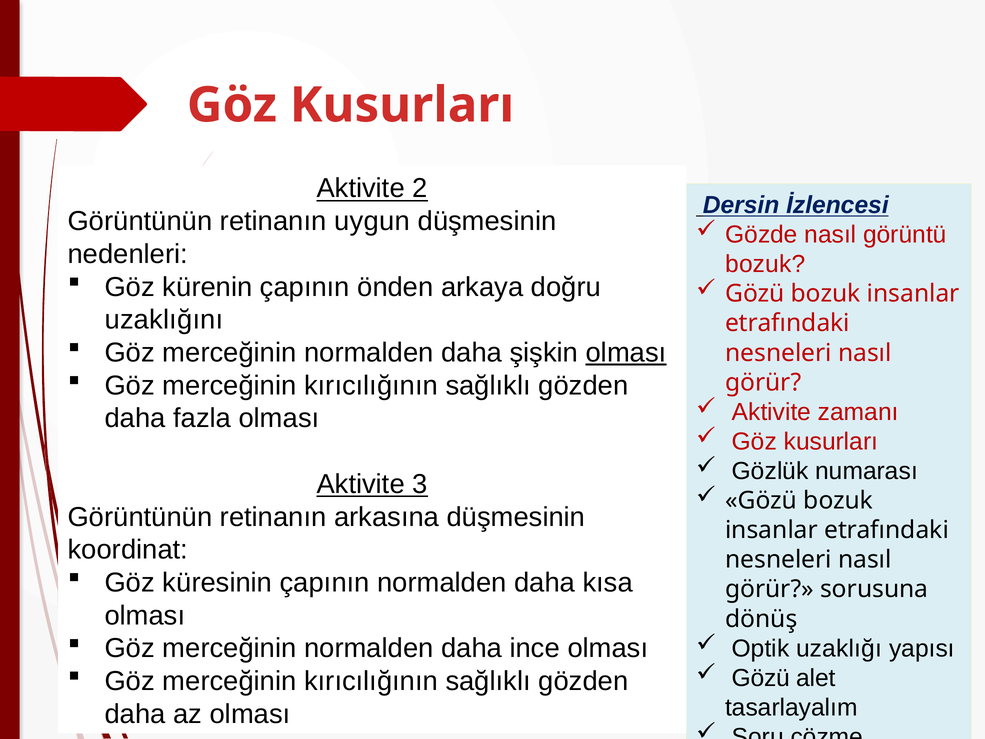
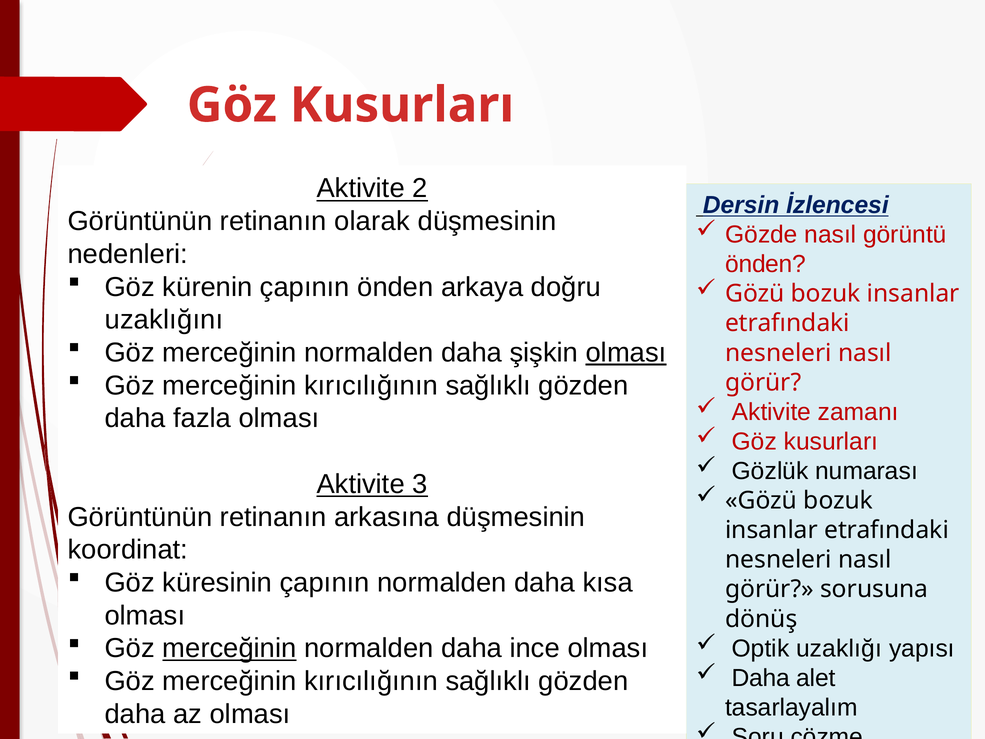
uygun: uygun -> olarak (372, 221)
bozuk: bozuk -> önden (766, 264)
merceğinin underline: none -> present (229, 648)
Gözü: Gözü -> Daha (761, 678)
